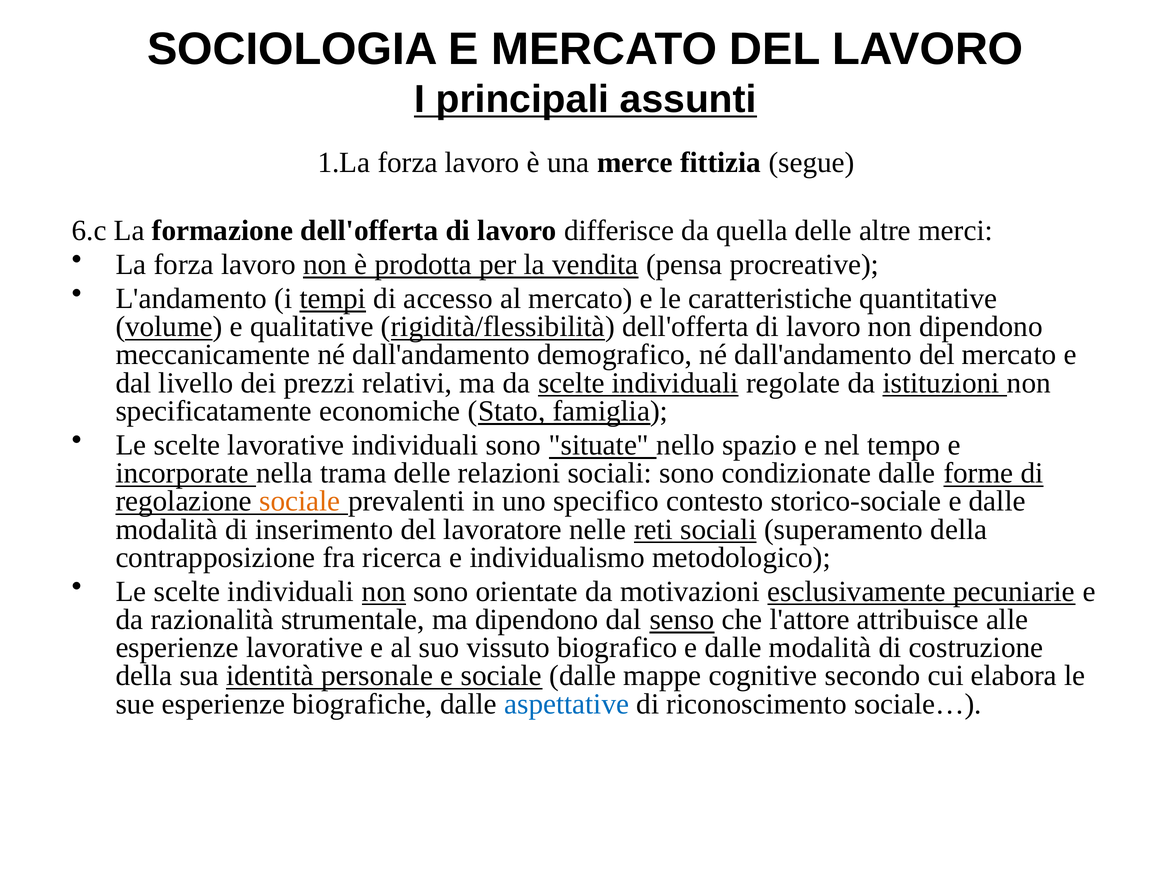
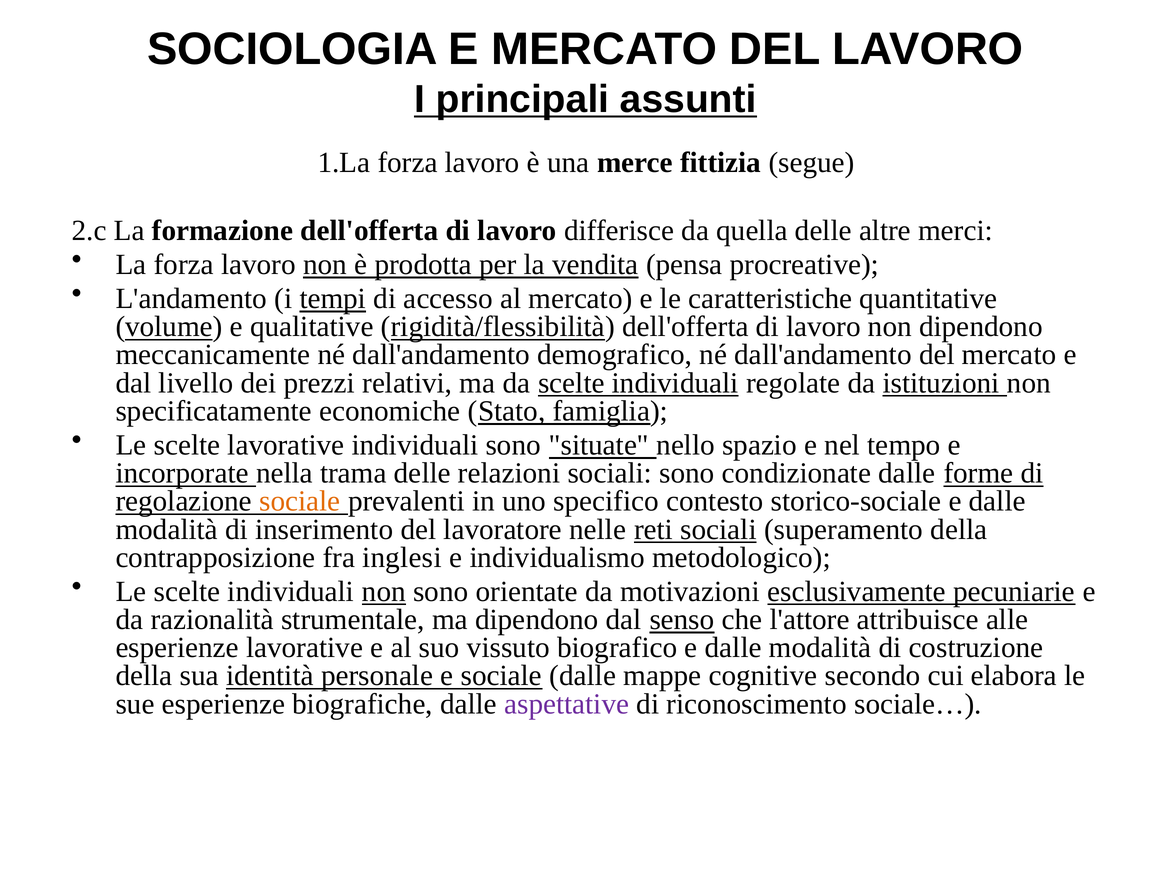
6.c: 6.c -> 2.c (89, 231)
ricerca: ricerca -> inglesi (402, 558)
aspettative colour: blue -> purple (567, 704)
